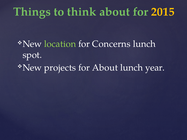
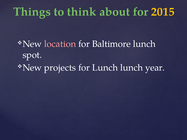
location colour: light green -> pink (60, 44)
Concerns: Concerns -> Baltimore (111, 44)
for About: About -> Lunch (105, 68)
